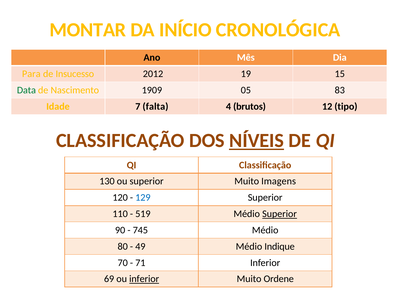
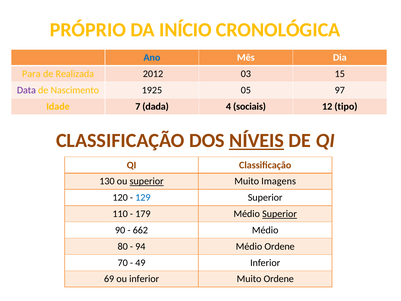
MONTAR: MONTAR -> PRÓPRIO (88, 30)
Ano colour: black -> blue (152, 58)
Insucesso: Insucesso -> Realizada (75, 74)
19: 19 -> 03 (246, 74)
Data colour: green -> purple (26, 90)
1909: 1909 -> 1925 (152, 90)
83: 83 -> 97 (340, 90)
falta: falta -> dada (156, 106)
brutos: brutos -> sociais (250, 106)
superior underline: none -> present (147, 181)
519: 519 -> 179 (143, 214)
745: 745 -> 662 (140, 230)
49: 49 -> 94 (140, 246)
Médio Indique: Indique -> Ordene (280, 246)
71: 71 -> 49 (140, 263)
inferior underline: present -> none (144, 279)
